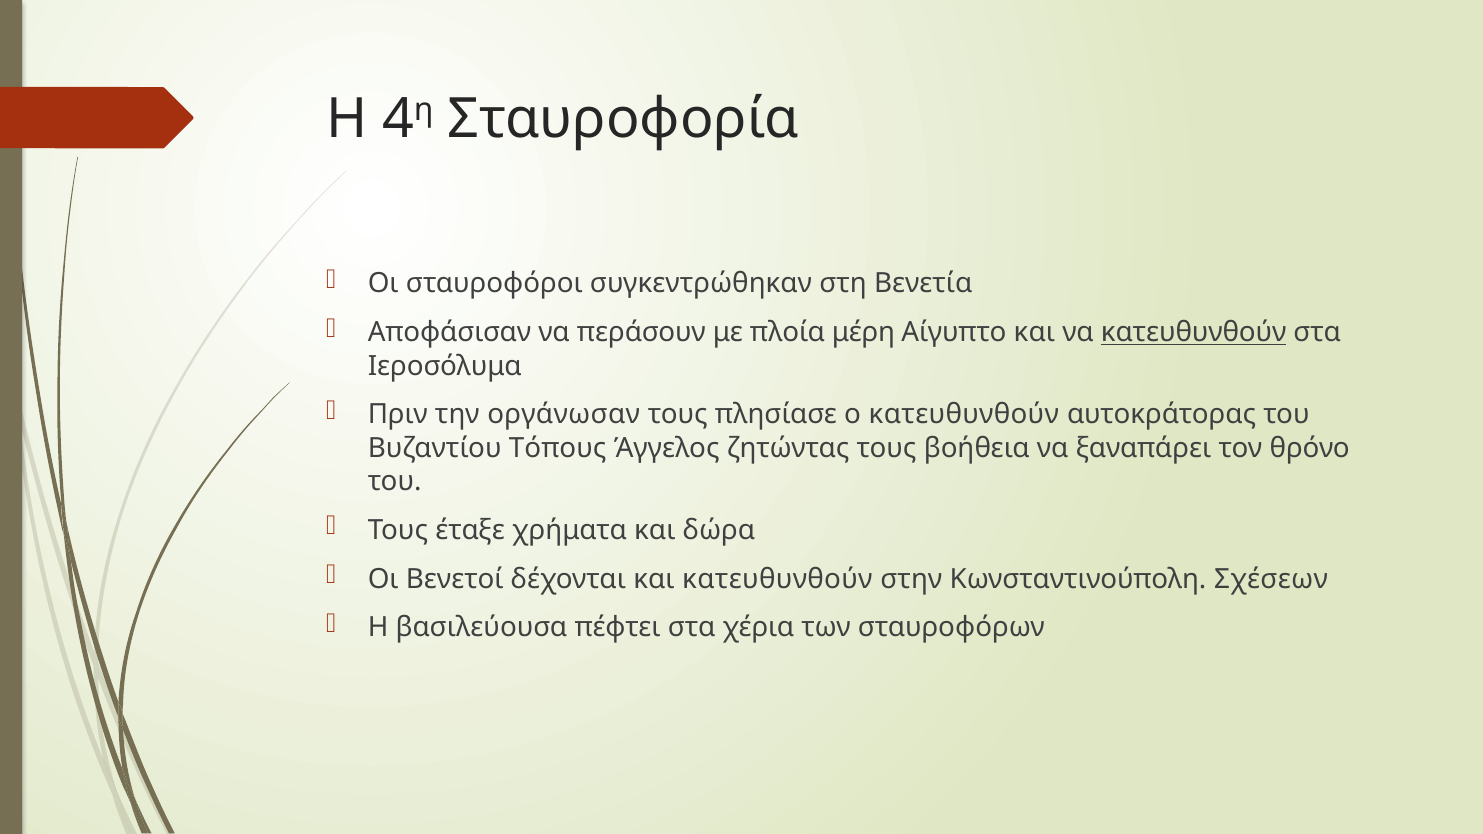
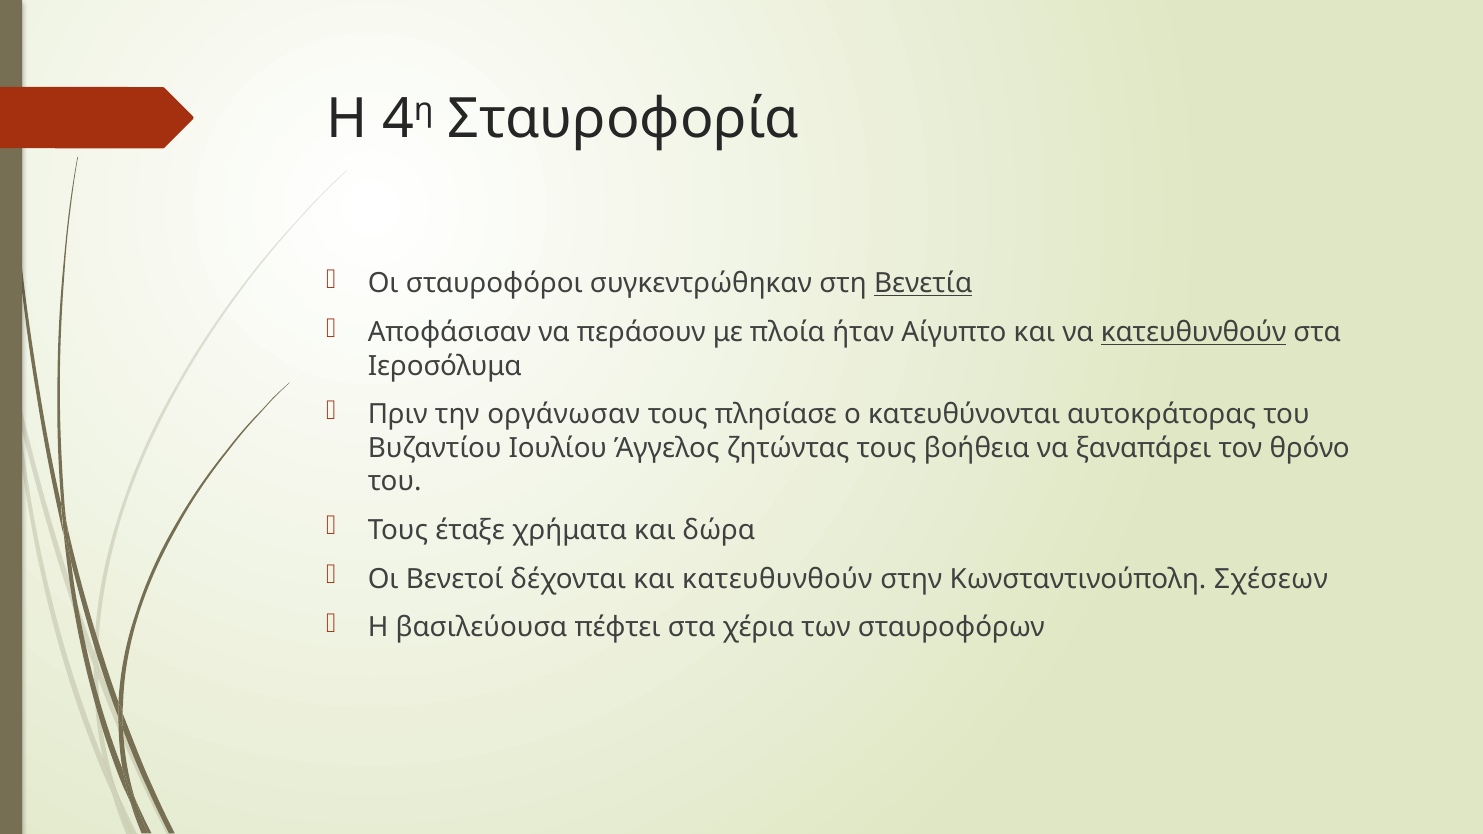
Βενετία underline: none -> present (923, 284)
μέρη: μέρη -> ήταν (863, 333)
ο κατευθυνθούν: κατευθυνθούν -> κατευθύνονται (964, 415)
Τόπους: Τόπους -> Ιουλίου (558, 448)
